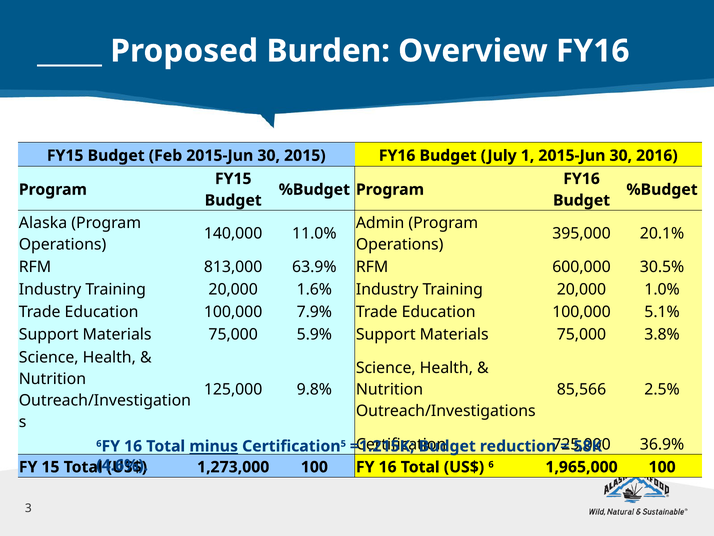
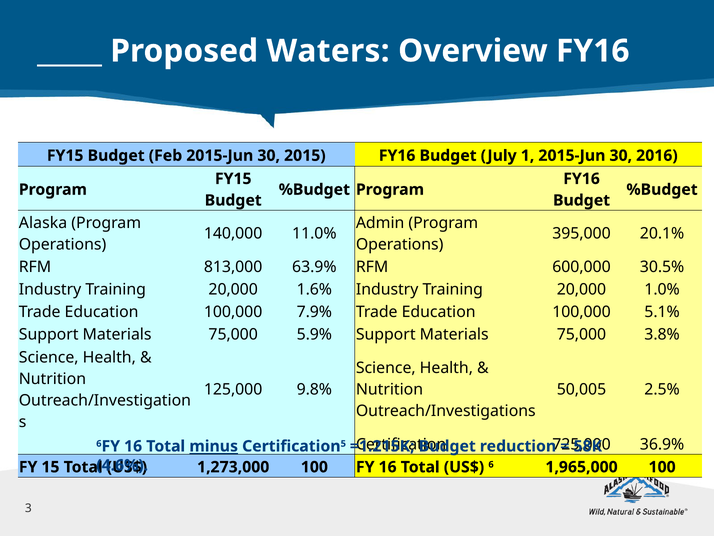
Burden: Burden -> Waters (328, 51)
85,566: 85,566 -> 50,005 (582, 389)
